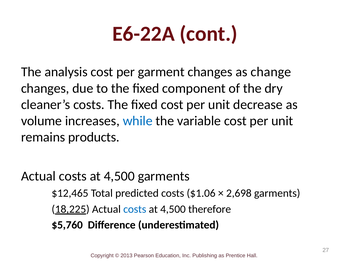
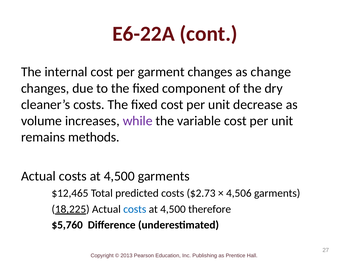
analysis: analysis -> internal (66, 72)
while colour: blue -> purple (138, 121)
products: products -> methods (94, 137)
$1.06: $1.06 -> $2.73 (201, 194)
2,698: 2,698 -> 4,506 (239, 194)
